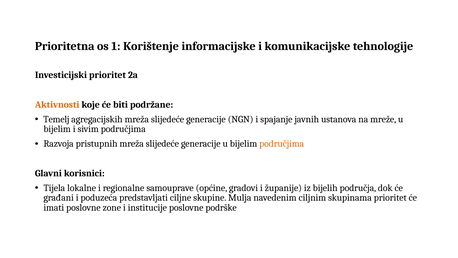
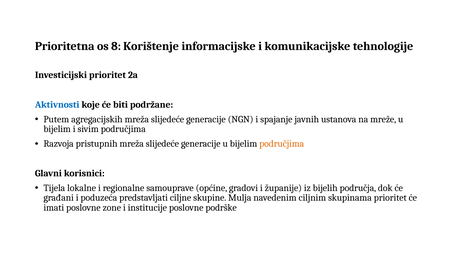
1: 1 -> 8 (116, 46)
Aktivnosti colour: orange -> blue (57, 104)
Temelj: Temelj -> Putem (56, 119)
